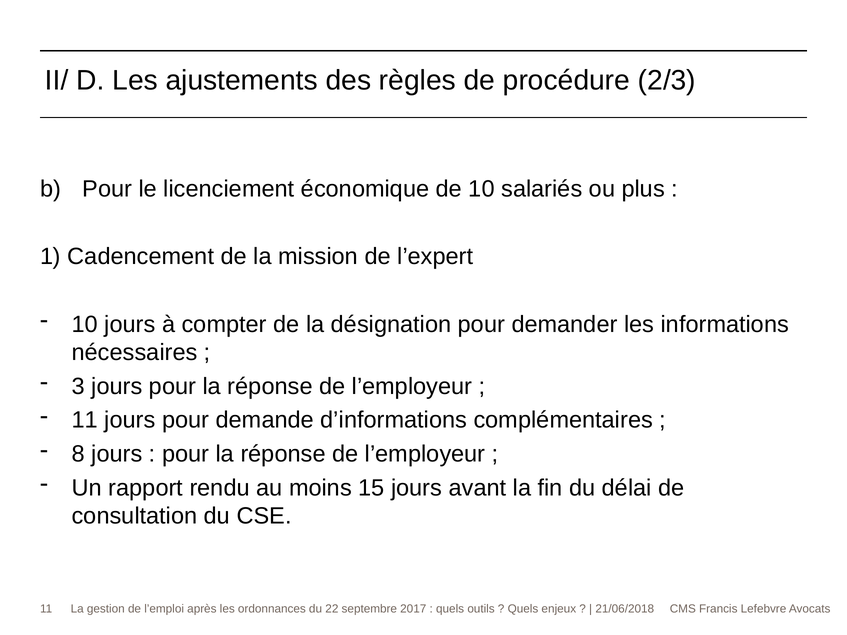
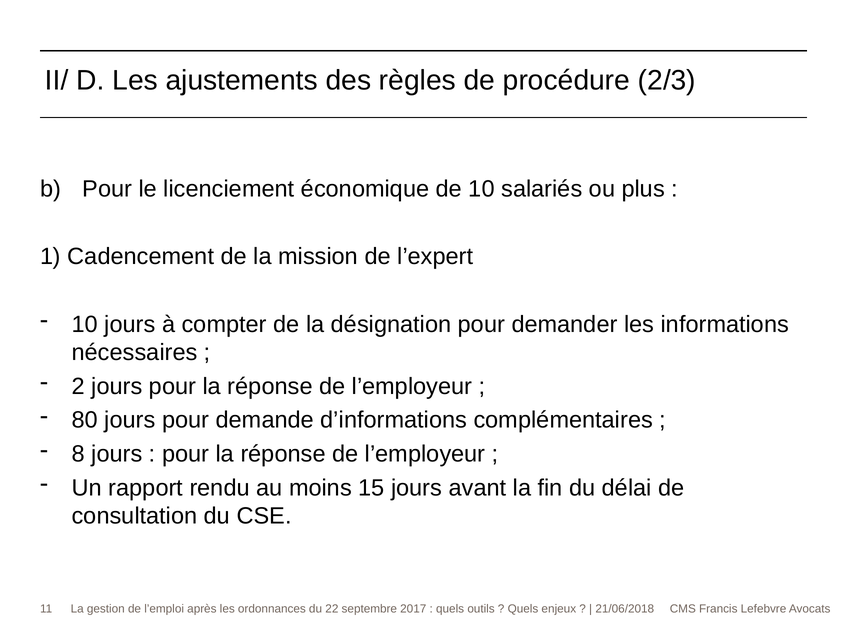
3: 3 -> 2 (78, 386)
11: 11 -> 80 (85, 420)
